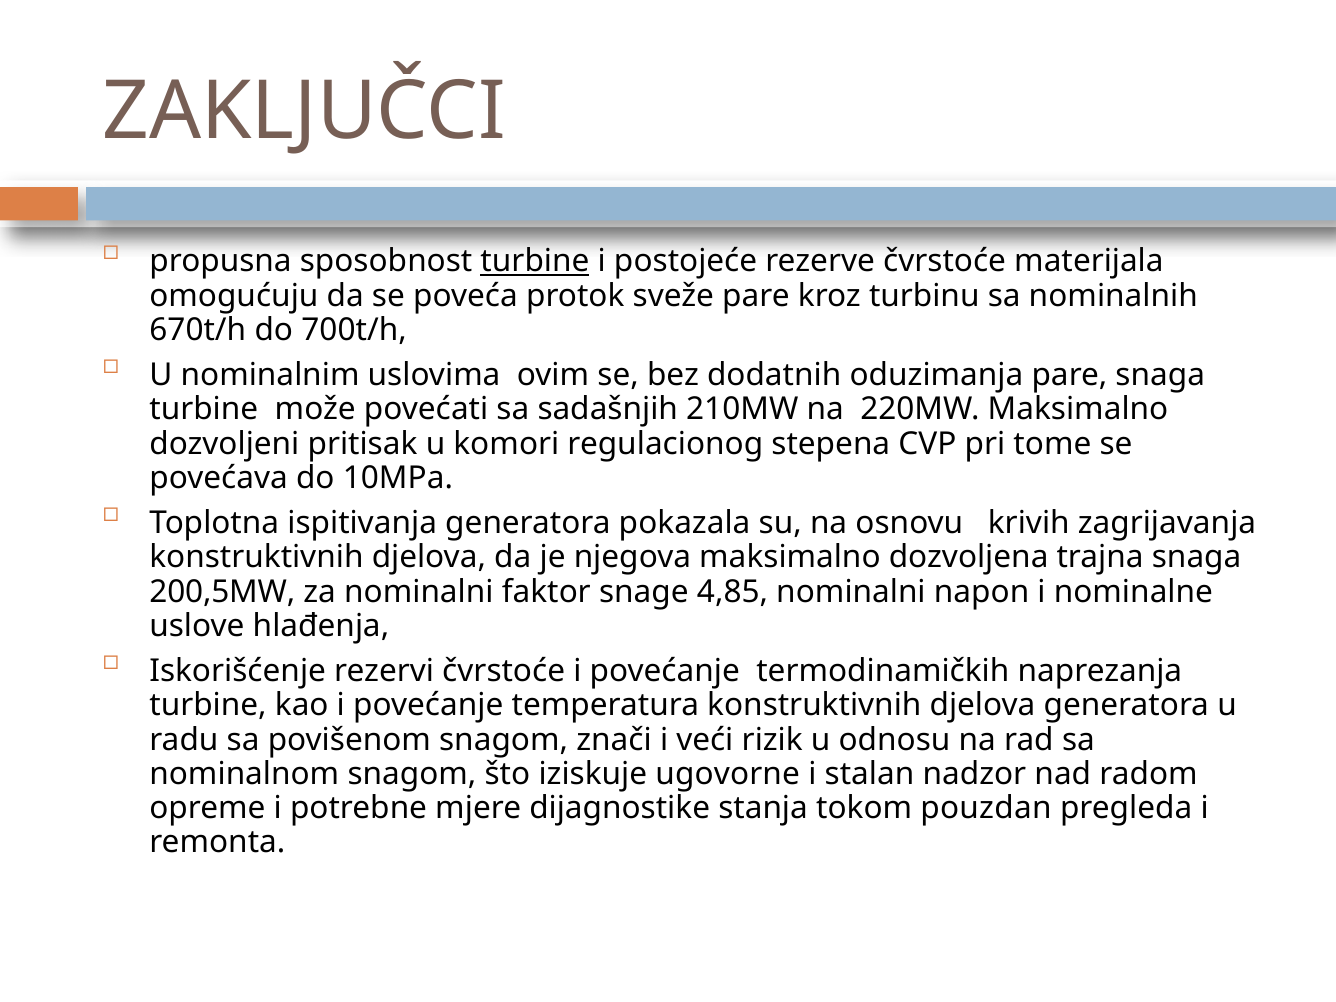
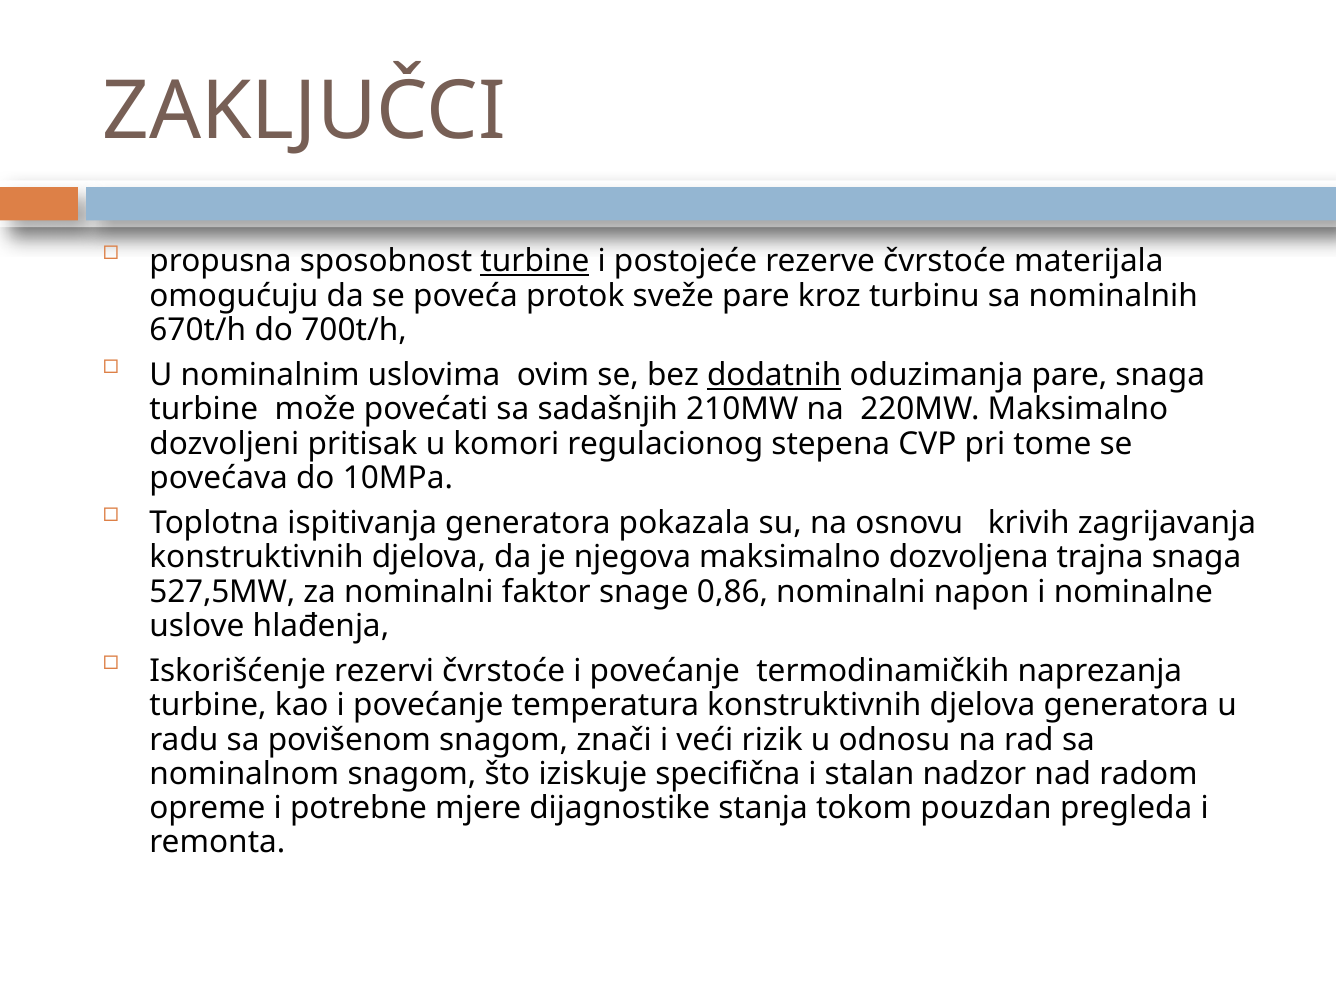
dodatnih underline: none -> present (774, 375)
200,5MW: 200,5MW -> 527,5MW (222, 592)
4,85: 4,85 -> 0,86 (733, 592)
ugovorne: ugovorne -> specifična (728, 774)
